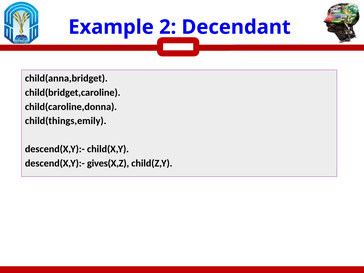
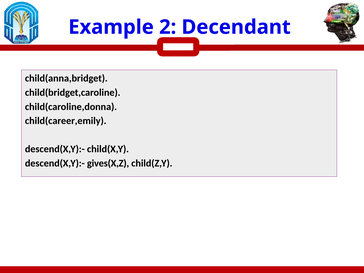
child(things,emily: child(things,emily -> child(career,emily (66, 121)
